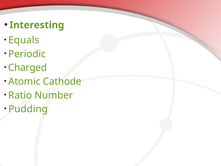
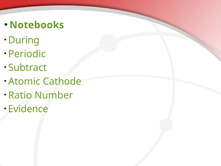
Interesting: Interesting -> Notebooks (37, 25)
Equals: Equals -> During (24, 40)
Charged: Charged -> Subtract (28, 68)
Pudding: Pudding -> Evidence (28, 109)
